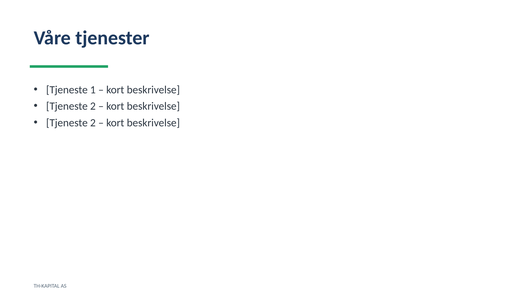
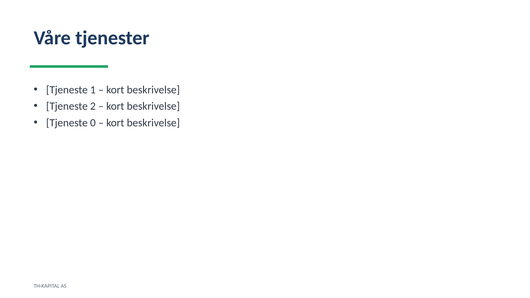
2: 2 -> 0 (93, 123)
